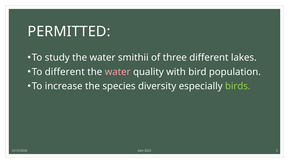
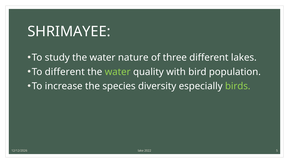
PERMITTED: PERMITTED -> SHRIMAYEE (69, 31)
smithii: smithii -> nature (133, 57)
water colour: pink -> light green (118, 72)
